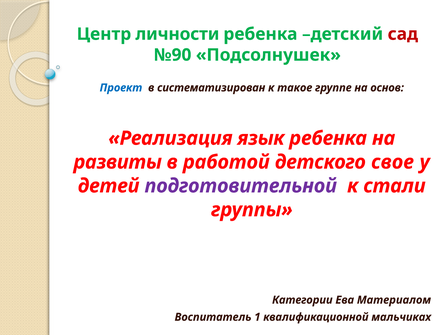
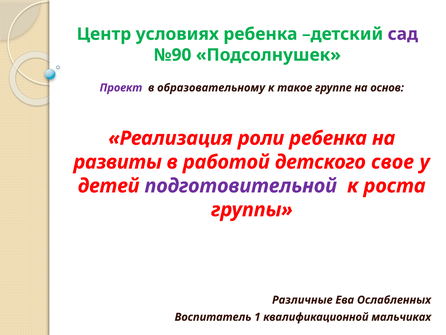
личности: личности -> условиях (177, 34)
сад colour: red -> purple (403, 34)
Проект colour: blue -> purple (121, 88)
систематизирован: систематизирован -> образовательному (211, 88)
язык: язык -> роли (261, 138)
стали: стали -> роста (394, 186)
Категории: Категории -> Различные (302, 300)
Материалом: Материалом -> Ослабленных (394, 300)
